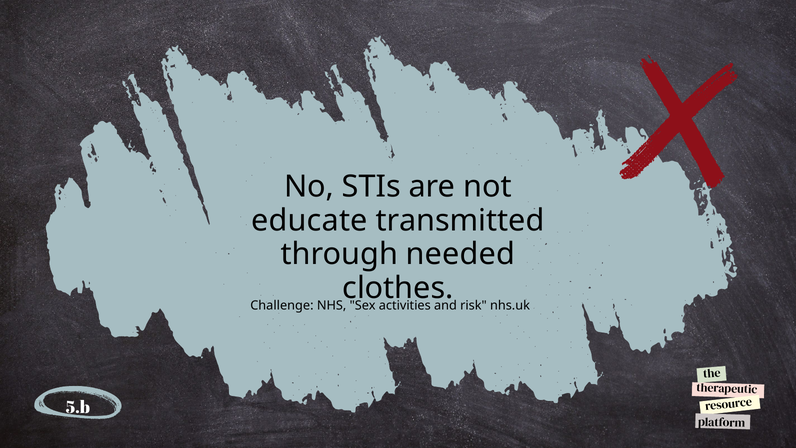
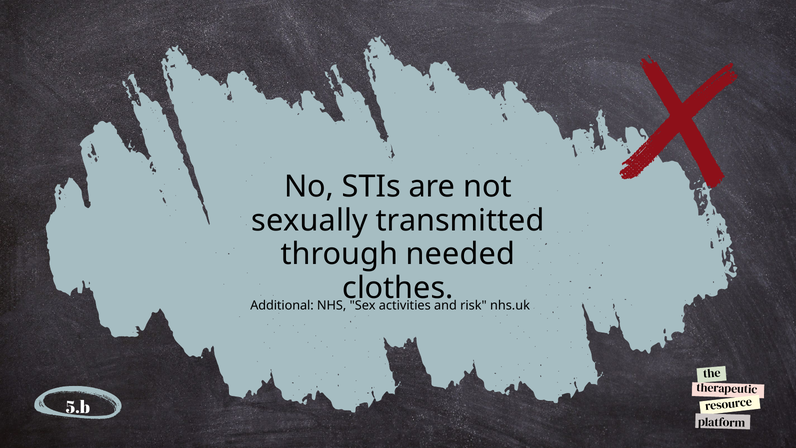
educate: educate -> sexually (310, 220)
Challenge: Challenge -> Additional (282, 305)
